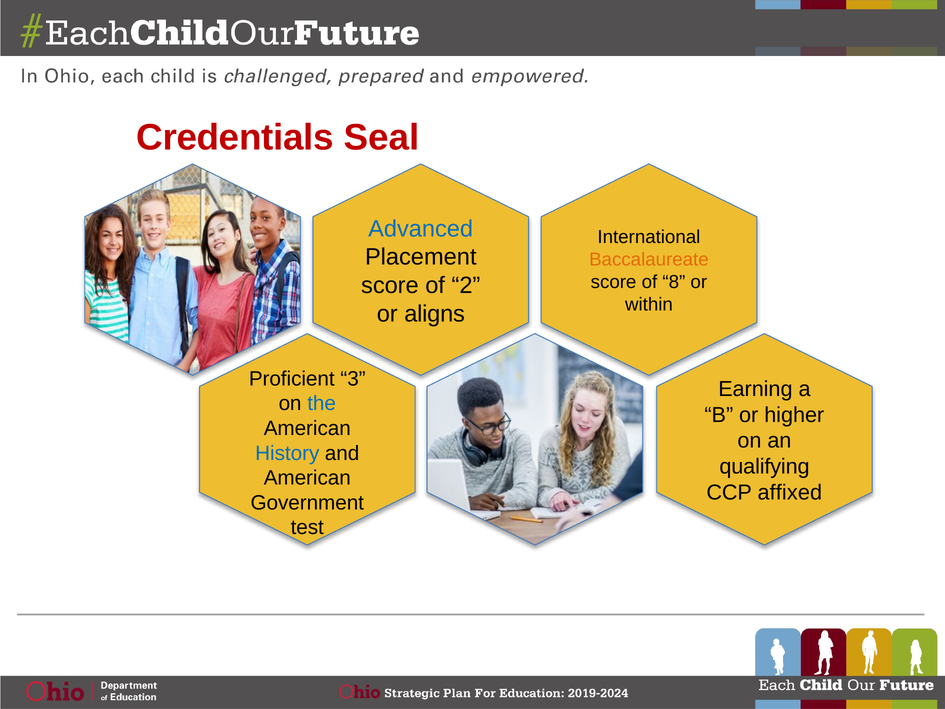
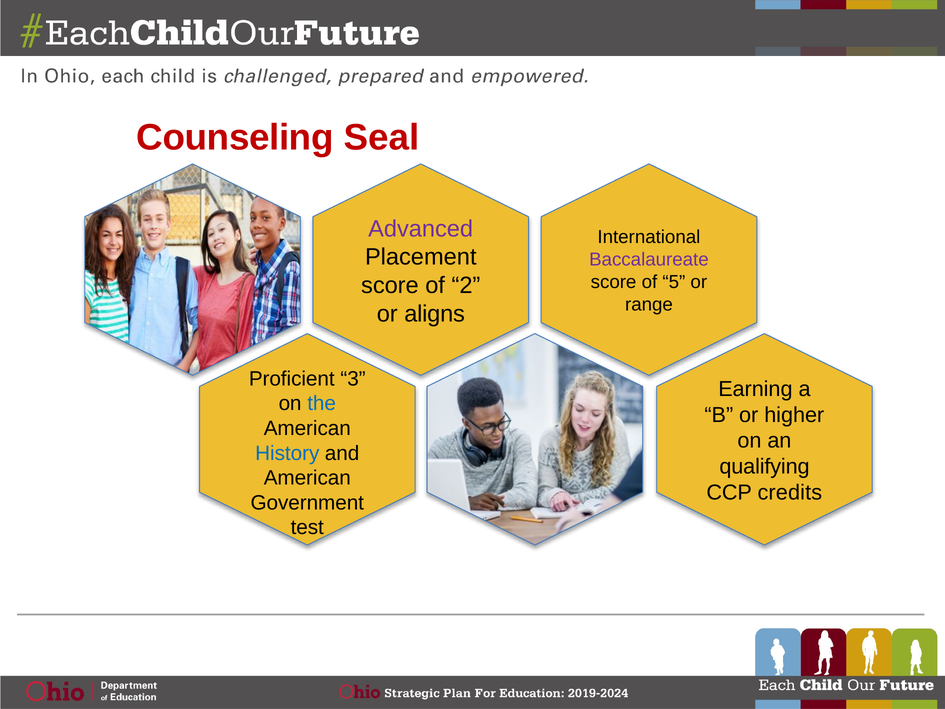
Credentials: Credentials -> Counseling (235, 137)
Advanced colour: blue -> purple (421, 229)
Baccalaureate colour: orange -> purple (649, 260)
8: 8 -> 5 (674, 282)
within: within -> range (649, 305)
affixed: affixed -> credits (790, 493)
